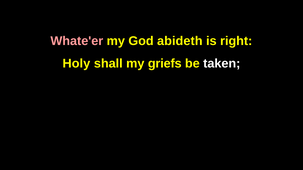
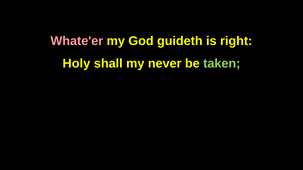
abideth: abideth -> guideth (180, 41)
griefs: griefs -> never (165, 64)
taken colour: white -> light green (222, 64)
